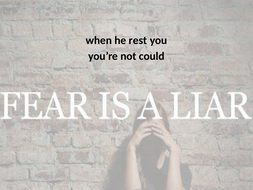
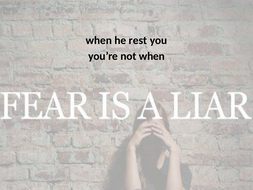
not could: could -> when (152, 56)
